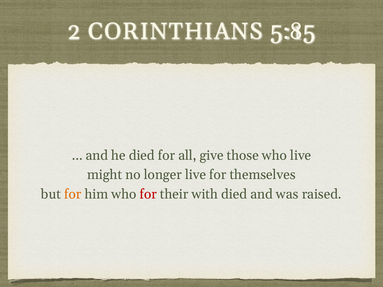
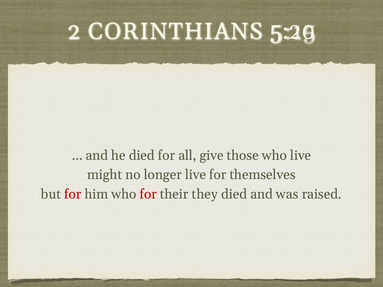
5:85: 5:85 -> 5:20 (293, 31)
for colour: orange -> red (73, 194)
with: with -> they (205, 194)
